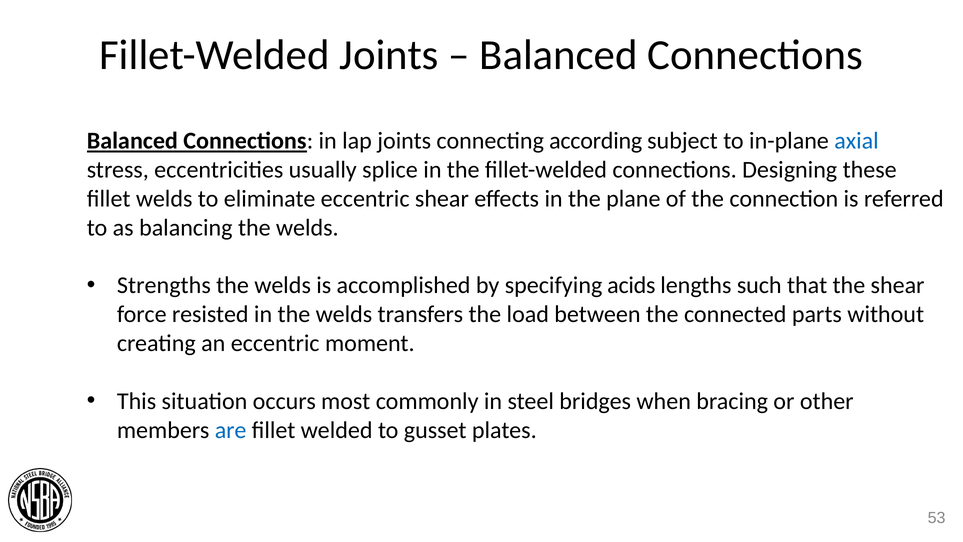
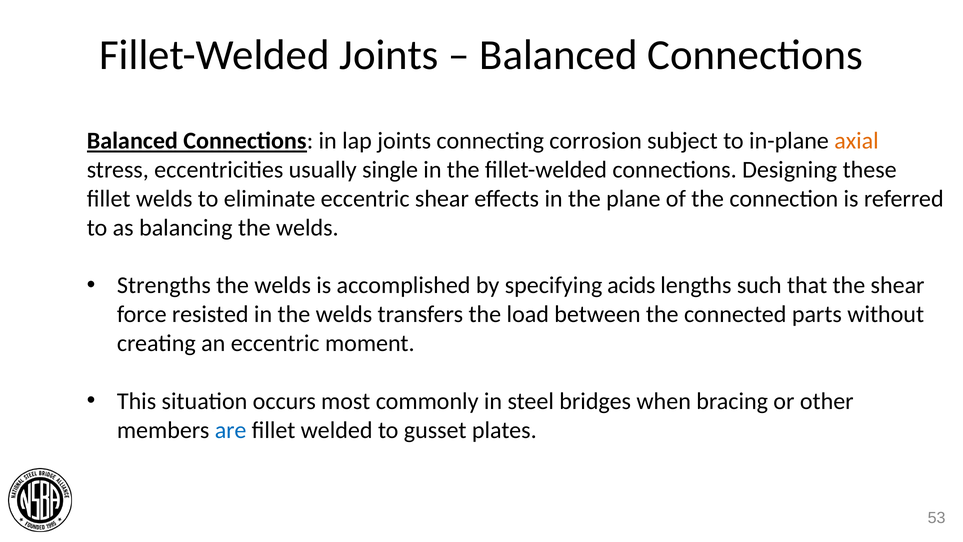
according: according -> corrosion (596, 141)
axial colour: blue -> orange (856, 141)
splice: splice -> single (390, 170)
